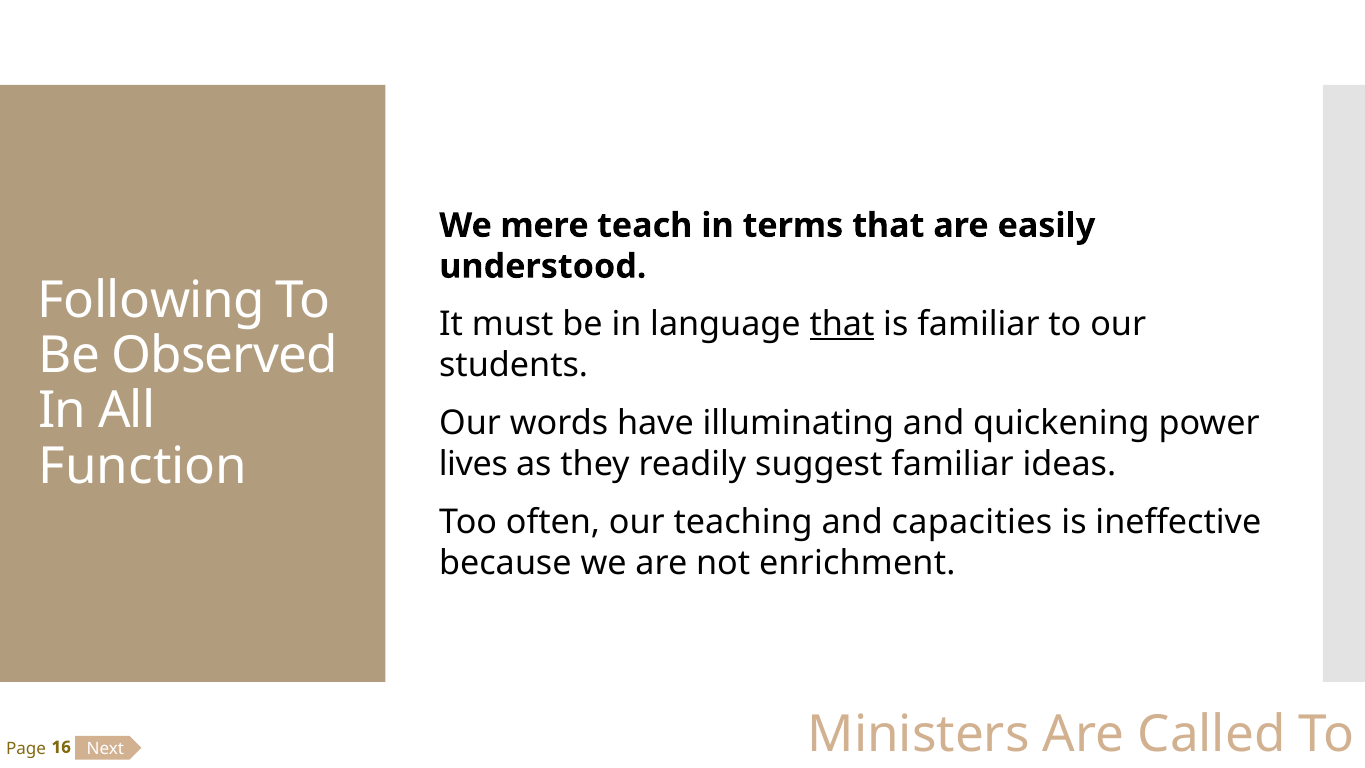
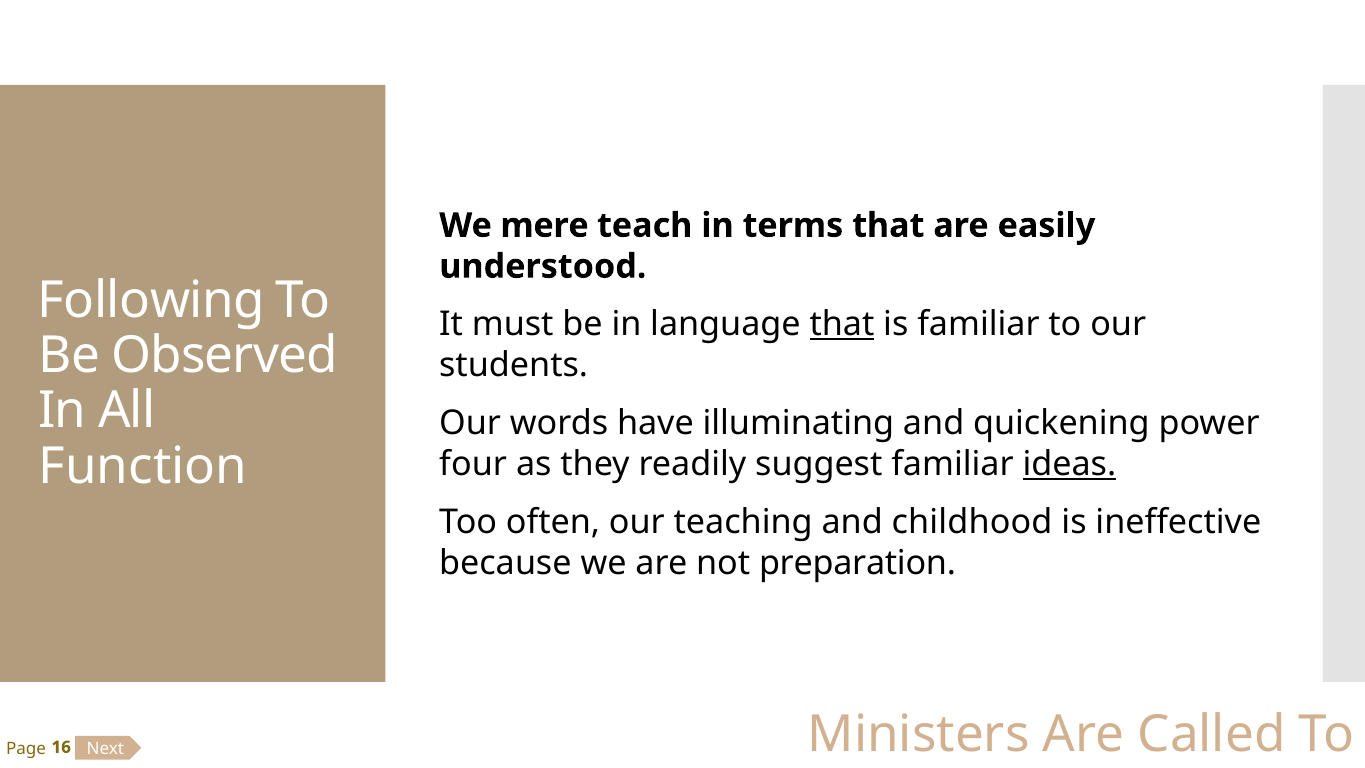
lives: lives -> four (473, 464)
ideas underline: none -> present (1069, 464)
capacities: capacities -> childhood (972, 522)
enrichment: enrichment -> preparation (857, 563)
